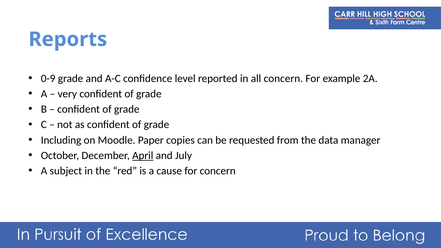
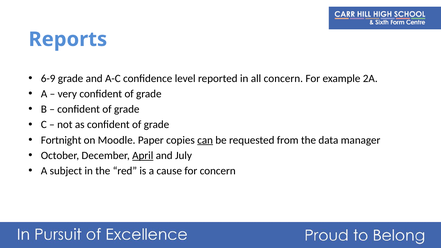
0-9: 0-9 -> 6-9 (48, 78)
Including: Including -> Fortnight (61, 140)
can underline: none -> present (205, 140)
